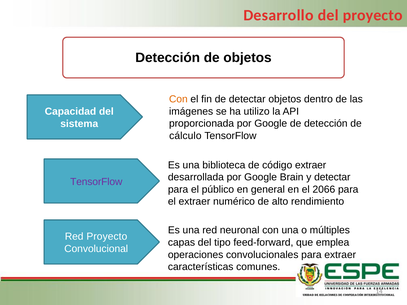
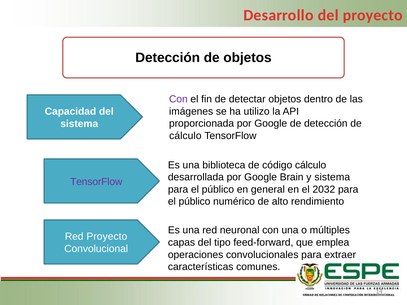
Con colour: orange -> purple (178, 99)
código extraer: extraer -> cálculo (311, 165)
y detectar: detectar -> sistema (332, 177)
2066: 2066 -> 2032 (324, 190)
extraer: extraer -> público (194, 202)
